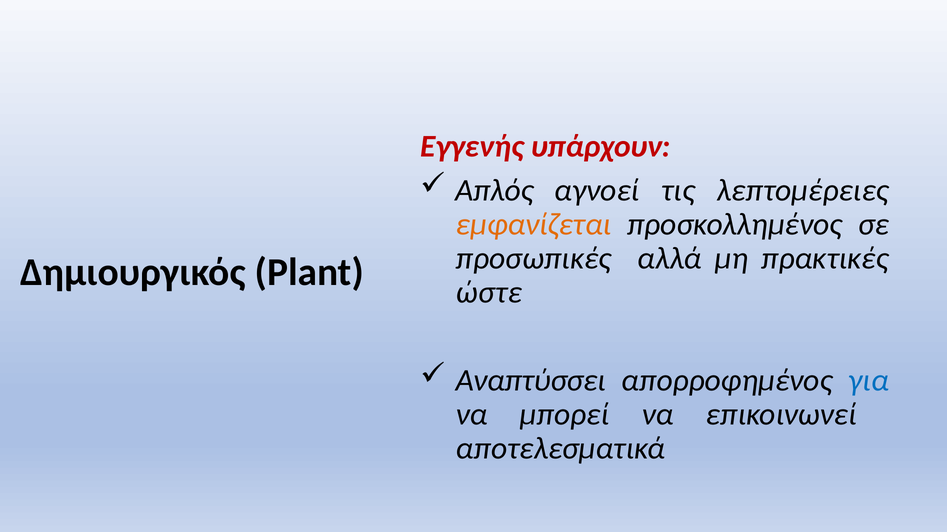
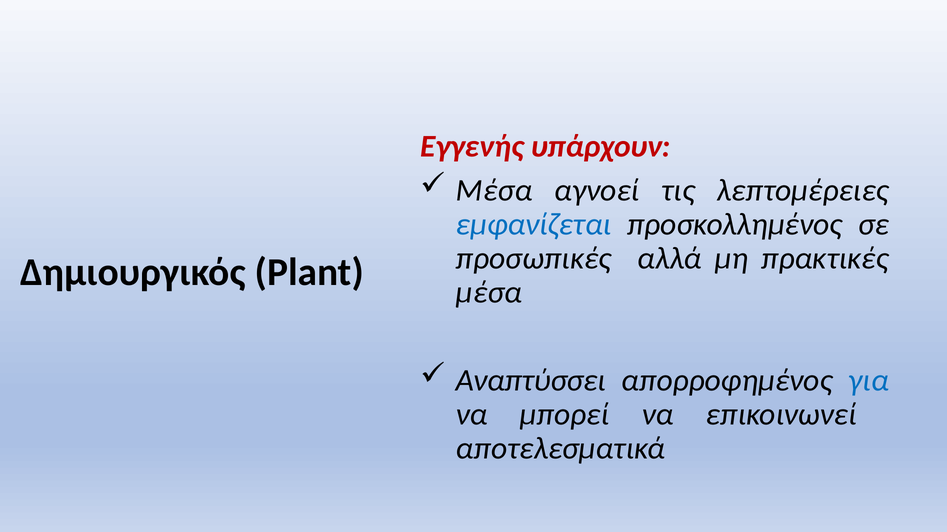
Απλός: Απλός -> Μέσα (494, 190)
εμφανίζεται colour: orange -> blue (534, 225)
ώστε: ώστε -> μέσα (489, 293)
